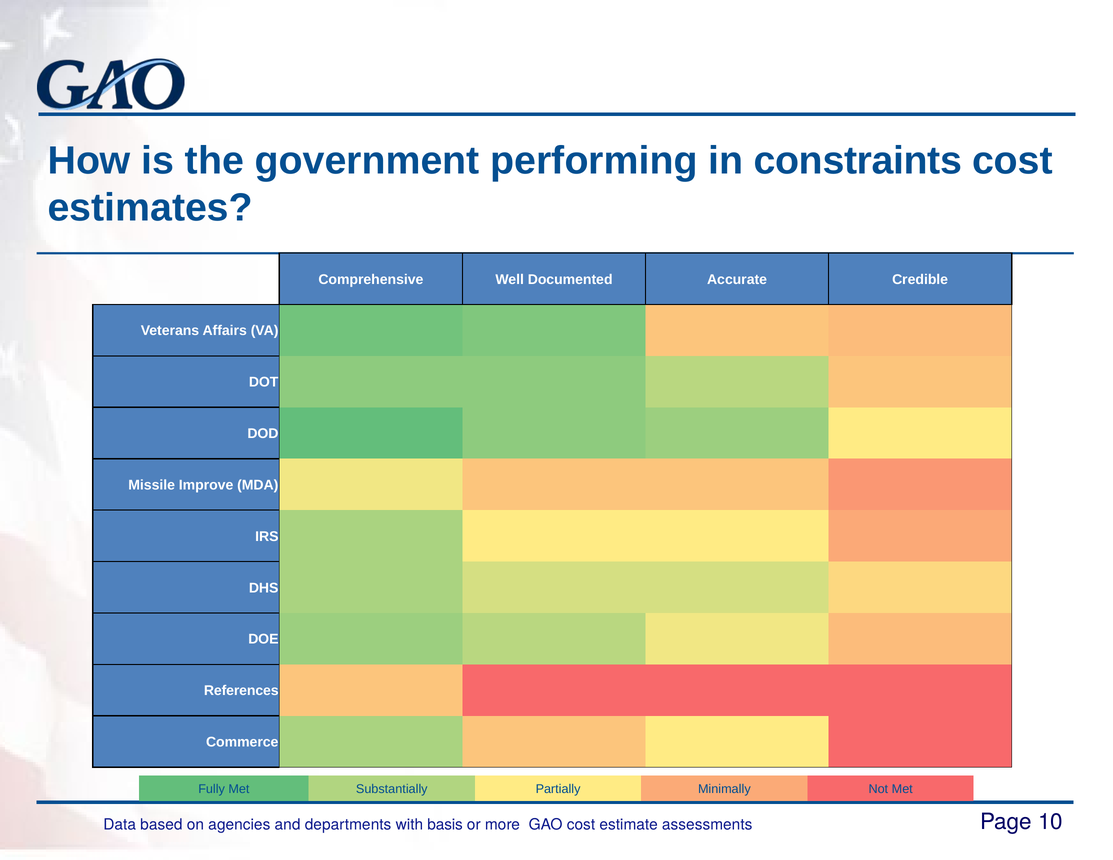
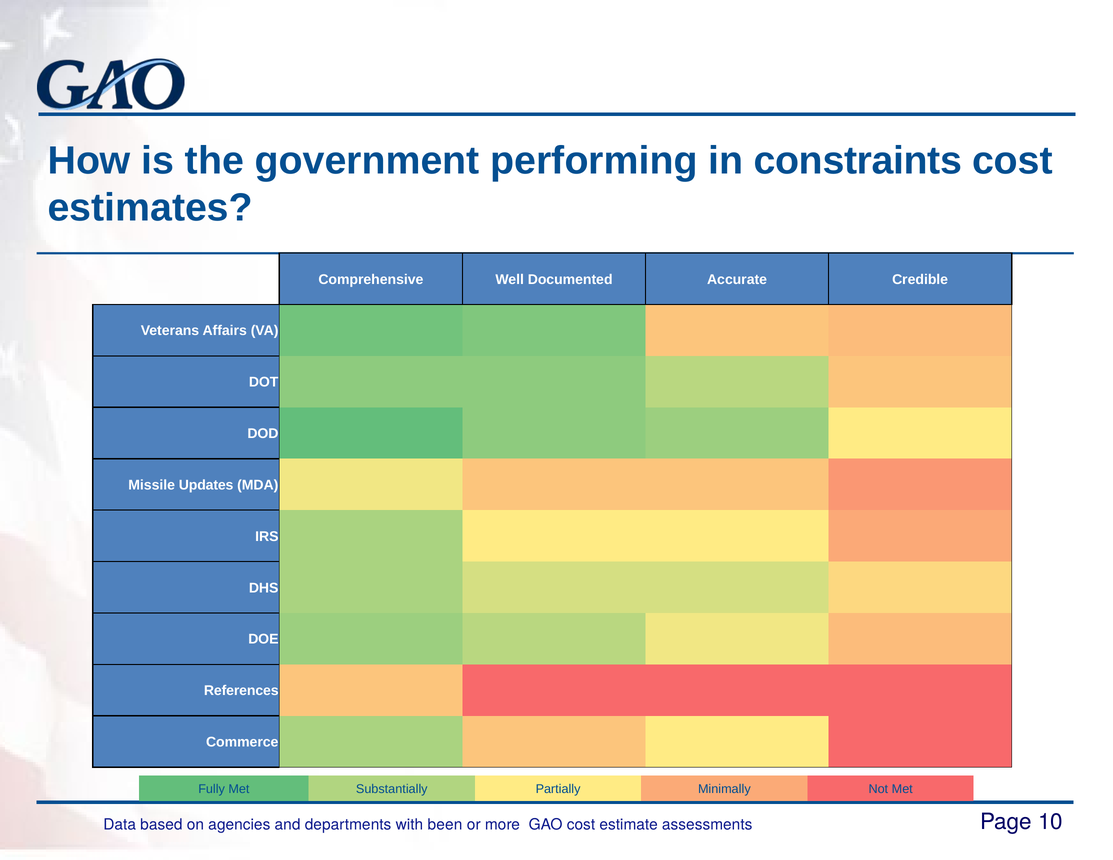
Improve: Improve -> Updates (206, 485)
basis: basis -> been (445, 825)
